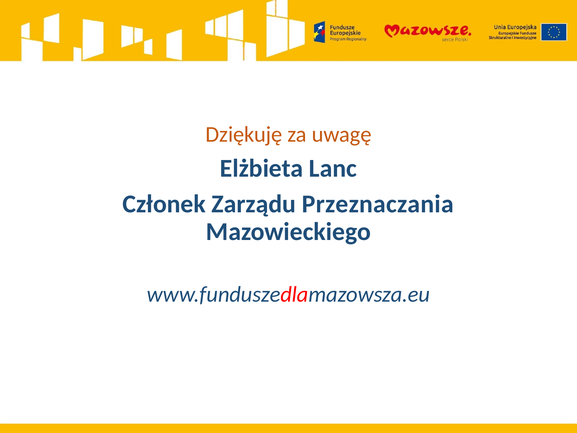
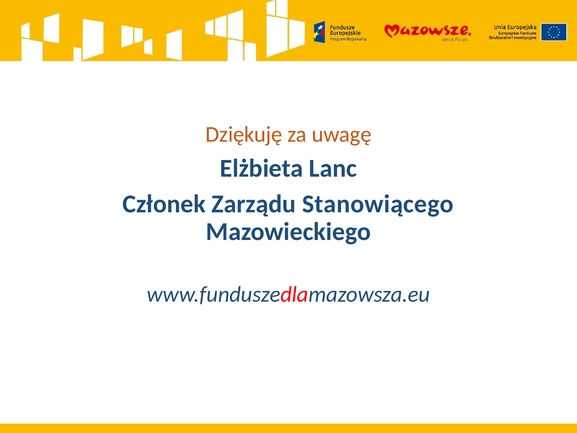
Przeznaczania: Przeznaczania -> Stanowiącego (378, 204)
